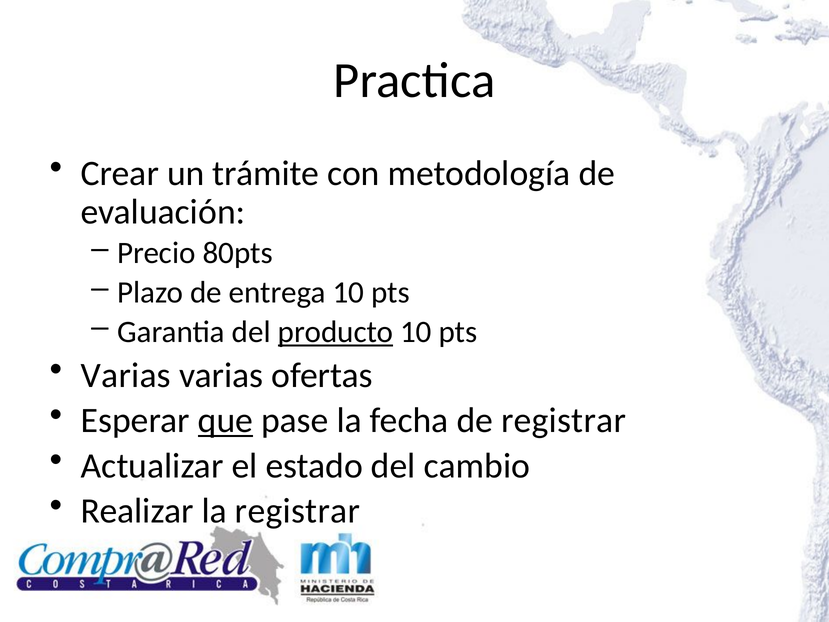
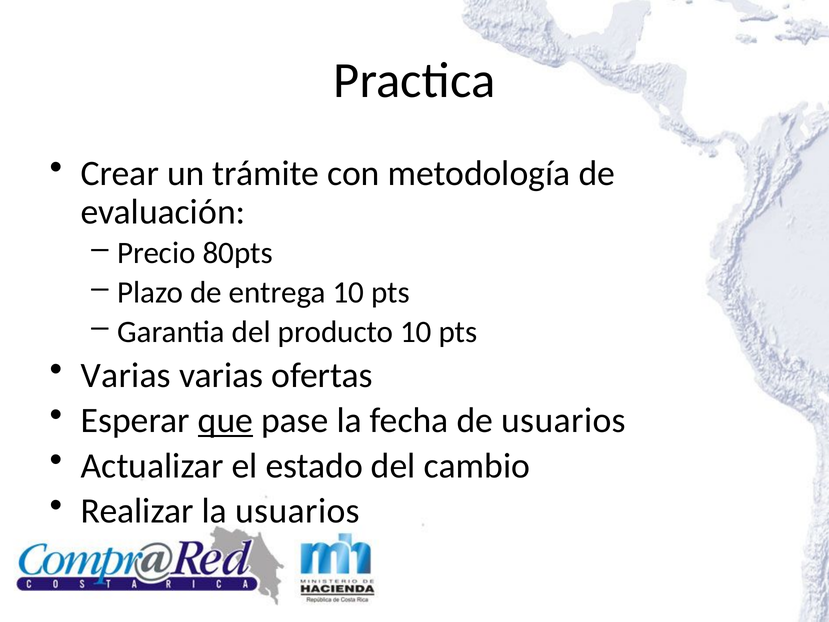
producto underline: present -> none (336, 332)
de registrar: registrar -> usuarios (564, 420)
la registrar: registrar -> usuarios (297, 511)
